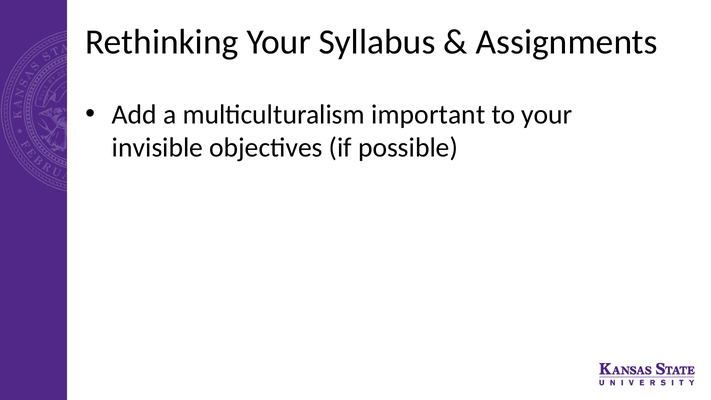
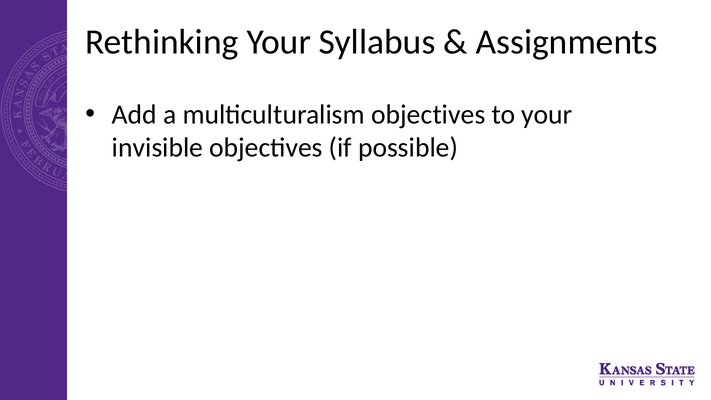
multiculturalism important: important -> objectives (428, 115)
